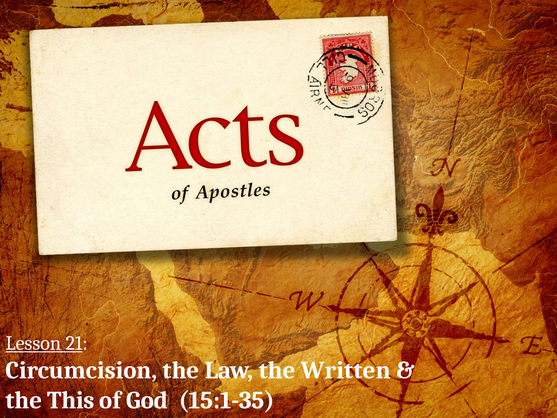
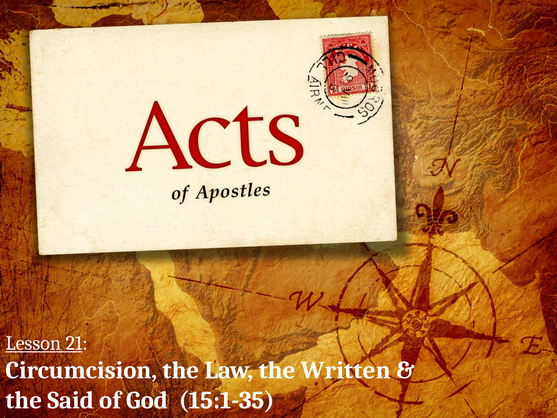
This: This -> Said (71, 400)
